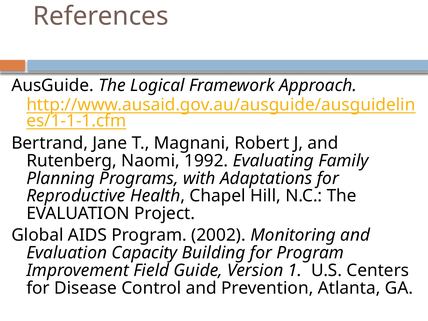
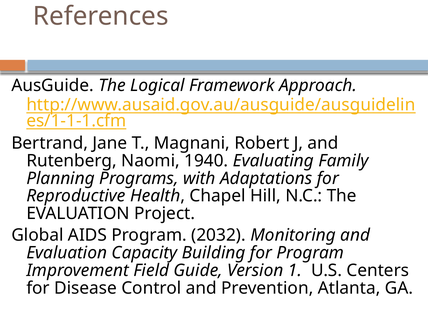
1992: 1992 -> 1940 (206, 161)
2002: 2002 -> 2032 (218, 235)
